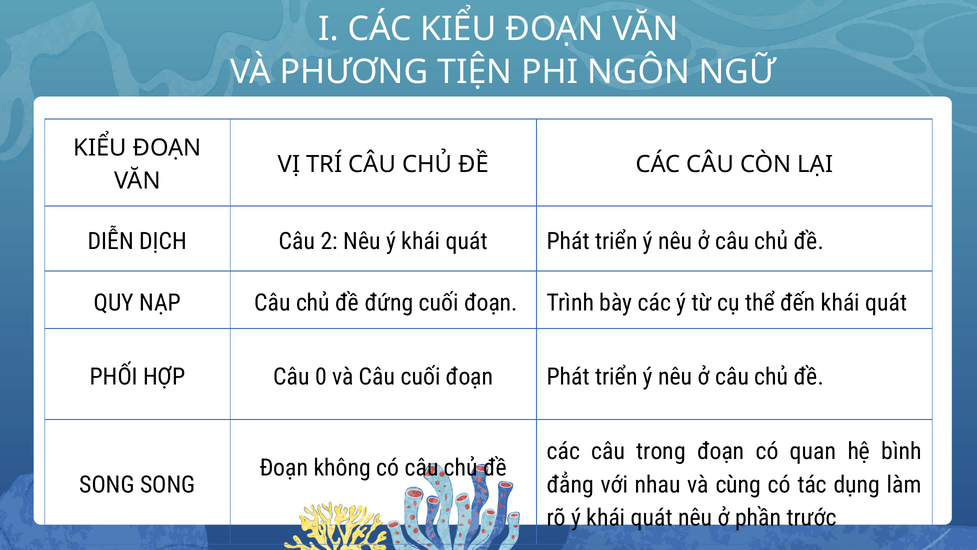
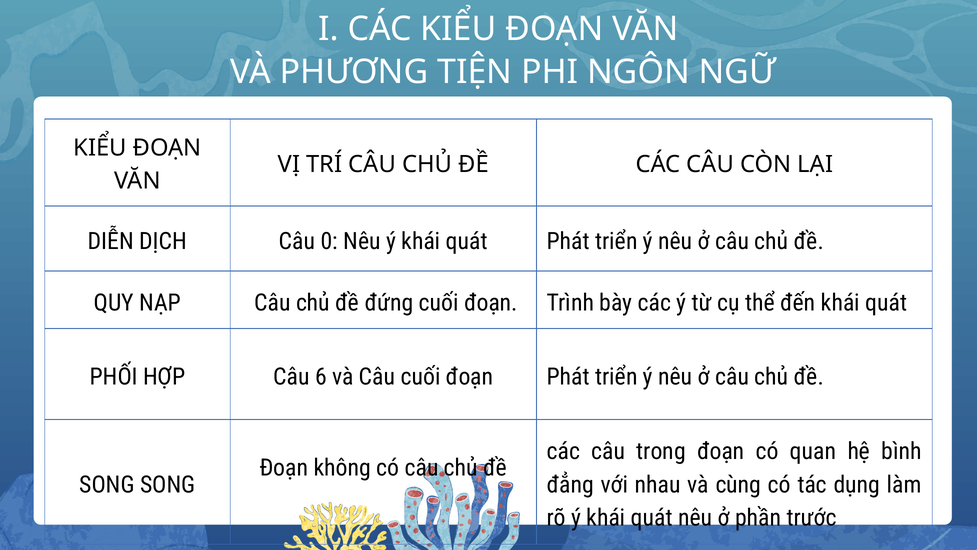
2: 2 -> 0 (329, 241)
0: 0 -> 6 (321, 377)
